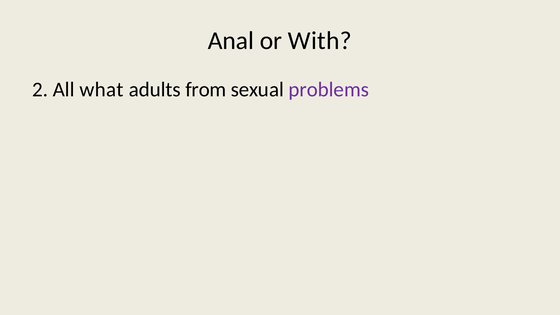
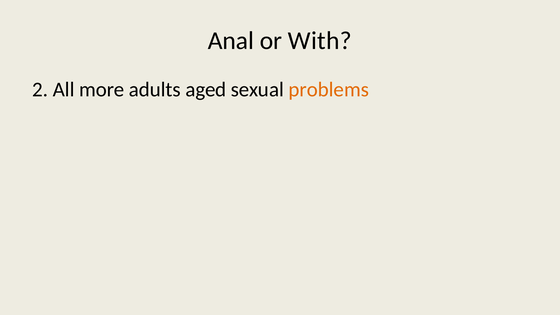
what: what -> more (102, 90)
from: from -> aged (206, 90)
problems colour: purple -> orange (329, 90)
